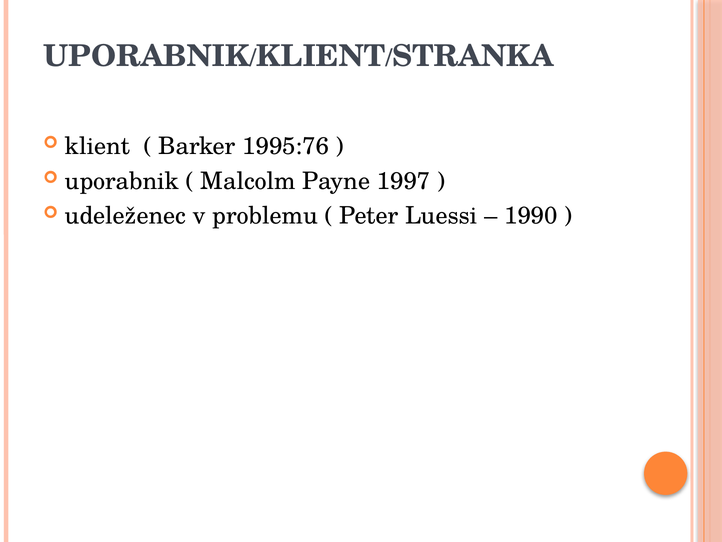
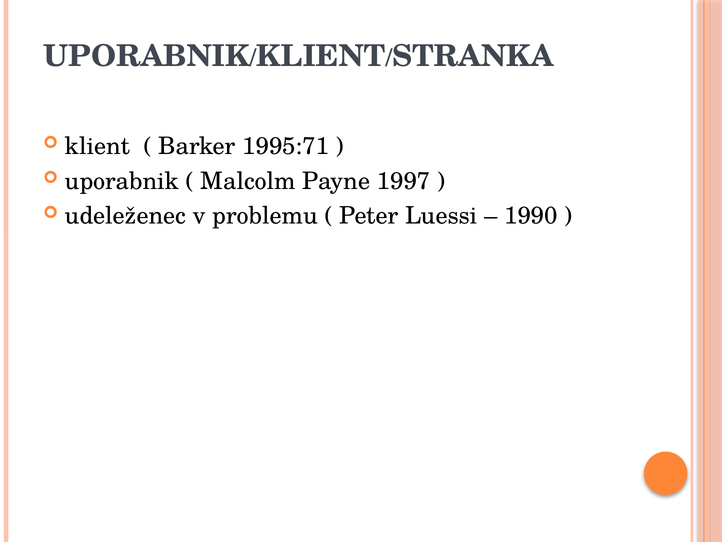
1995:76: 1995:76 -> 1995:71 (286, 146)
